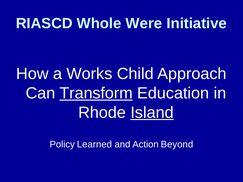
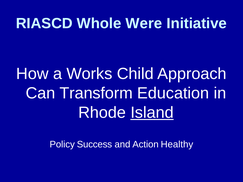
Transform underline: present -> none (96, 93)
Learned: Learned -> Success (94, 145)
Beyond: Beyond -> Healthy (177, 145)
